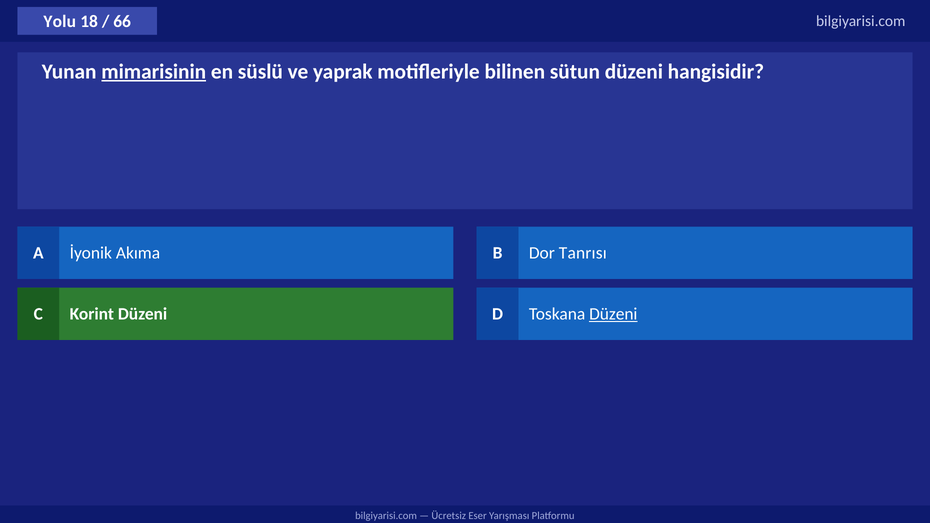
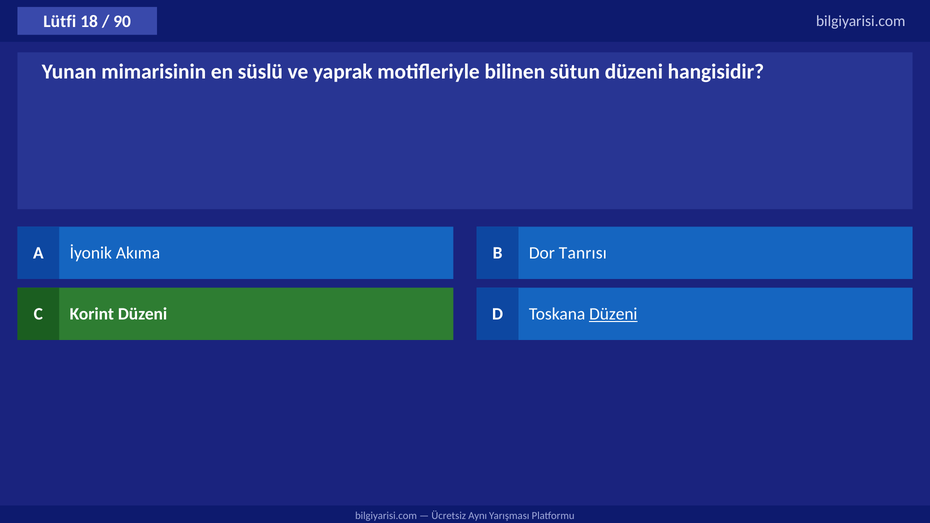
Yolu: Yolu -> Lütfi (60, 21)
66: 66 -> 90 (122, 21)
mimarisinin underline: present -> none (154, 72)
Eser: Eser -> Aynı (478, 516)
